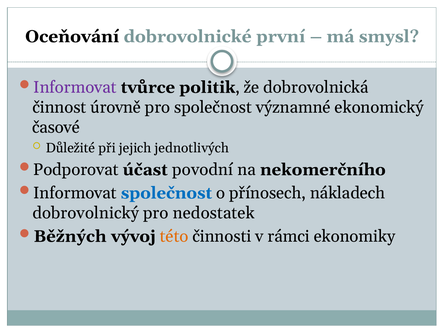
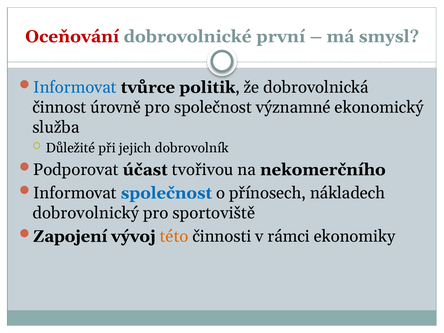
Oceňování colour: black -> red (72, 37)
Informovat colour: purple -> blue (75, 87)
časové: časové -> služba (56, 127)
jednotlivých: jednotlivých -> dobrovolník (192, 148)
povodní: povodní -> tvořivou (203, 170)
nedostatek: nedostatek -> sportoviště (214, 213)
Běžných: Běžných -> Zapojení (70, 236)
